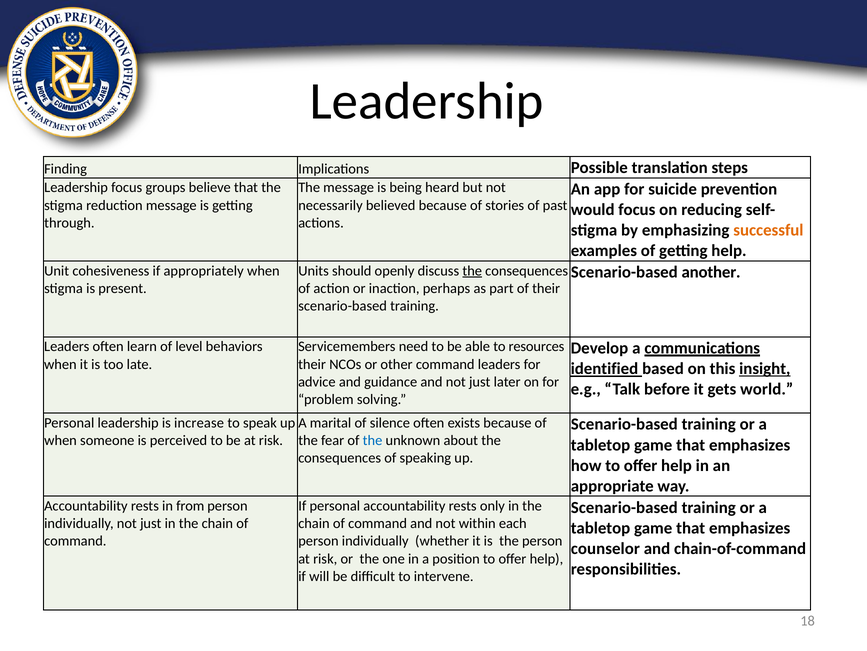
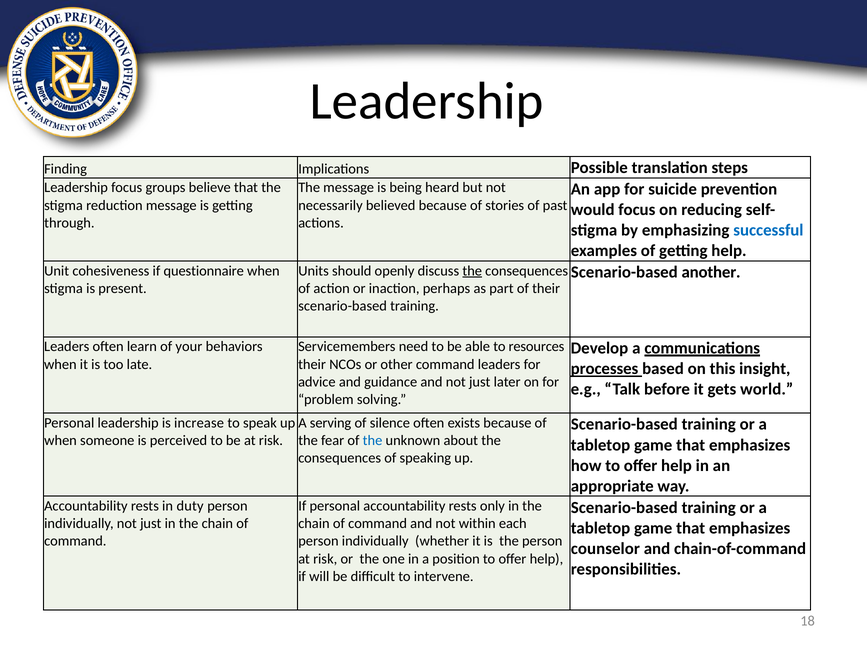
successful colour: orange -> blue (768, 230)
appropriately: appropriately -> questionnaire (204, 270)
level: level -> your (189, 346)
identified: identified -> processes (604, 368)
insight underline: present -> none (765, 368)
marital: marital -> serving (331, 422)
from: from -> duty (190, 505)
